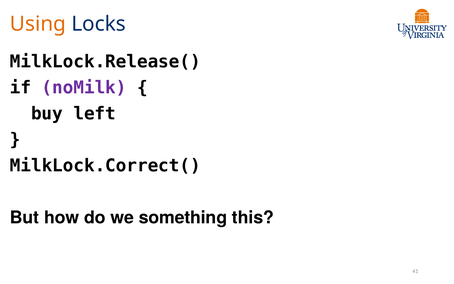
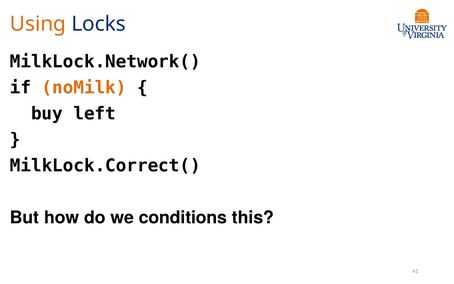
MilkLock.Release(: MilkLock.Release( -> MilkLock.Network( (105, 62)
noMilk colour: purple -> orange (84, 88)
something: something -> conditions (183, 217)
